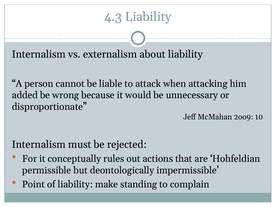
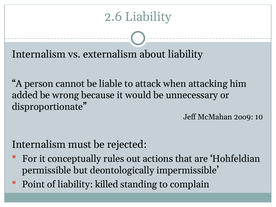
4.3: 4.3 -> 2.6 (113, 17)
make: make -> killed (107, 184)
